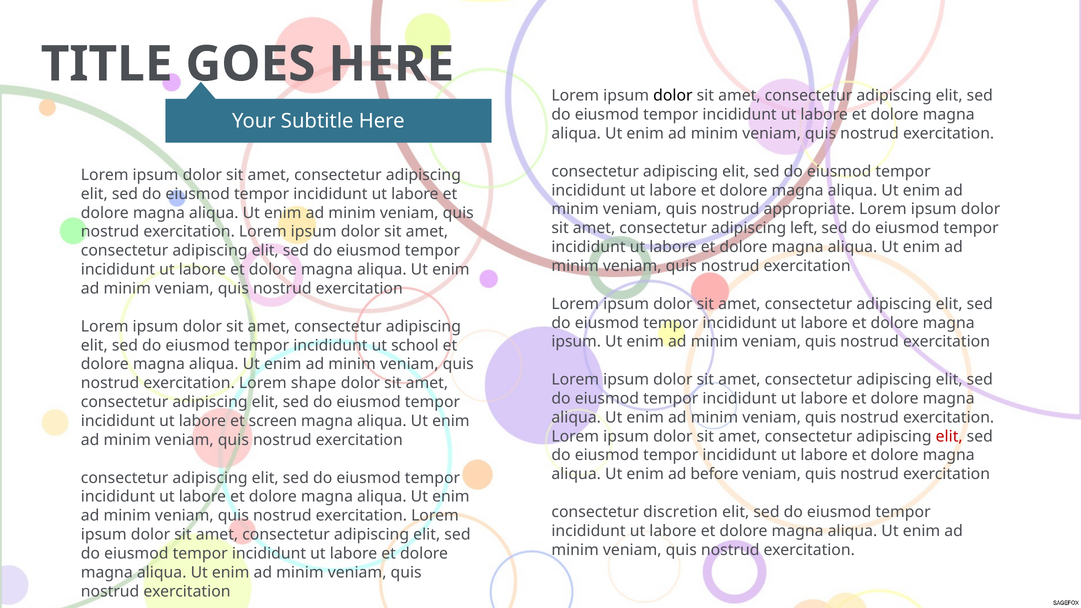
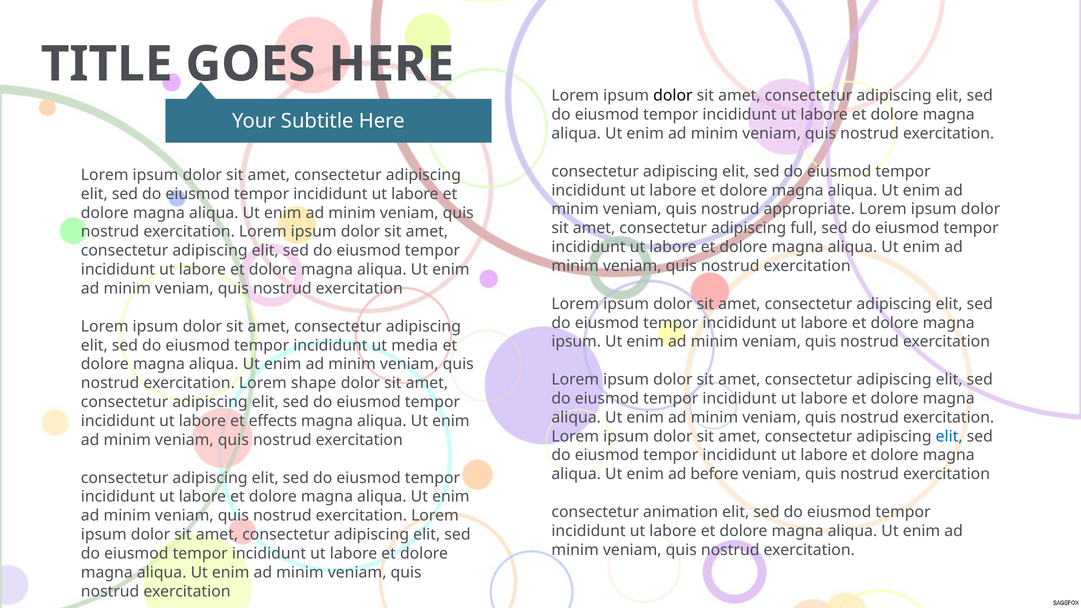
left: left -> full (804, 228)
school: school -> media (415, 345)
screen: screen -> effects (273, 421)
elit colour: red -> blue (949, 436)
discretion: discretion -> animation (681, 512)
